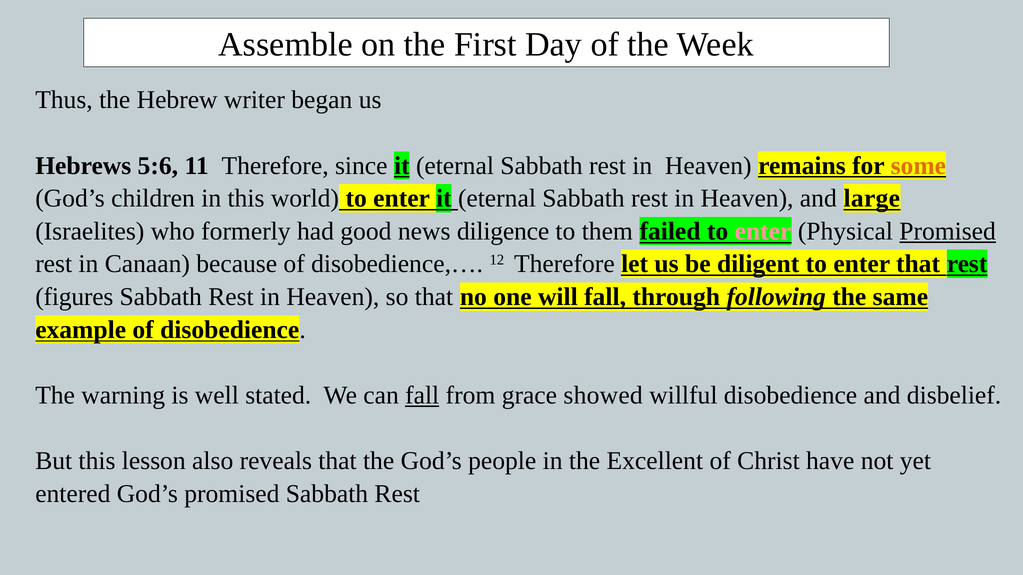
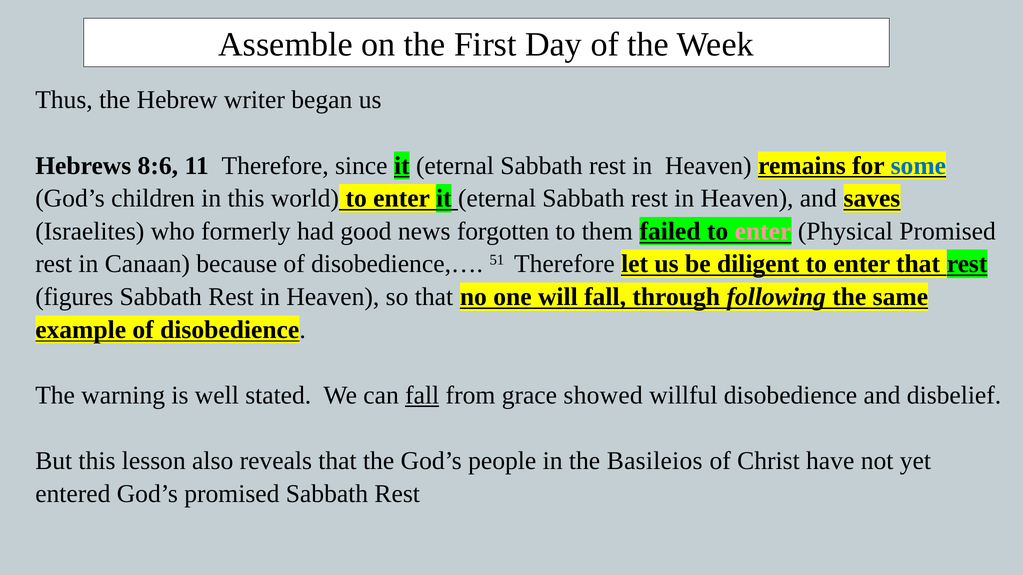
5:6: 5:6 -> 8:6 (158, 166)
some colour: orange -> blue (918, 166)
large: large -> saves (872, 199)
diligence: diligence -> forgotten (503, 231)
Promised underline: present -> none (948, 231)
12: 12 -> 51 (497, 260)
Excellent: Excellent -> Basileios (655, 461)
